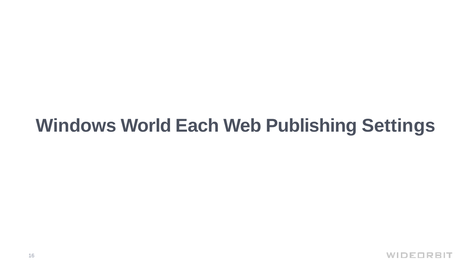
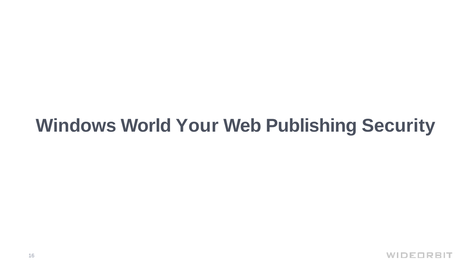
Each: Each -> Your (197, 126)
Settings: Settings -> Security (399, 126)
